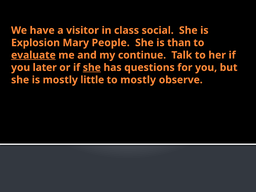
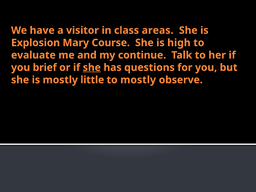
social: social -> areas (158, 30)
People: People -> Course (111, 43)
than: than -> high (179, 43)
evaluate underline: present -> none (33, 55)
later: later -> brief (45, 68)
